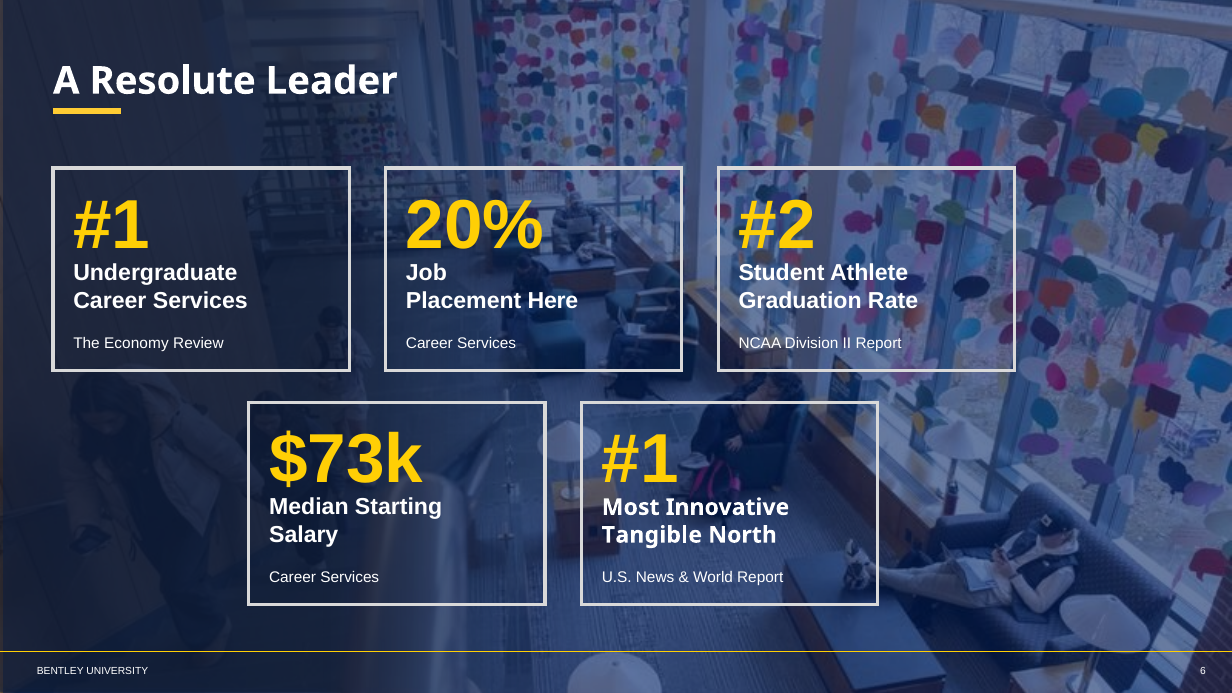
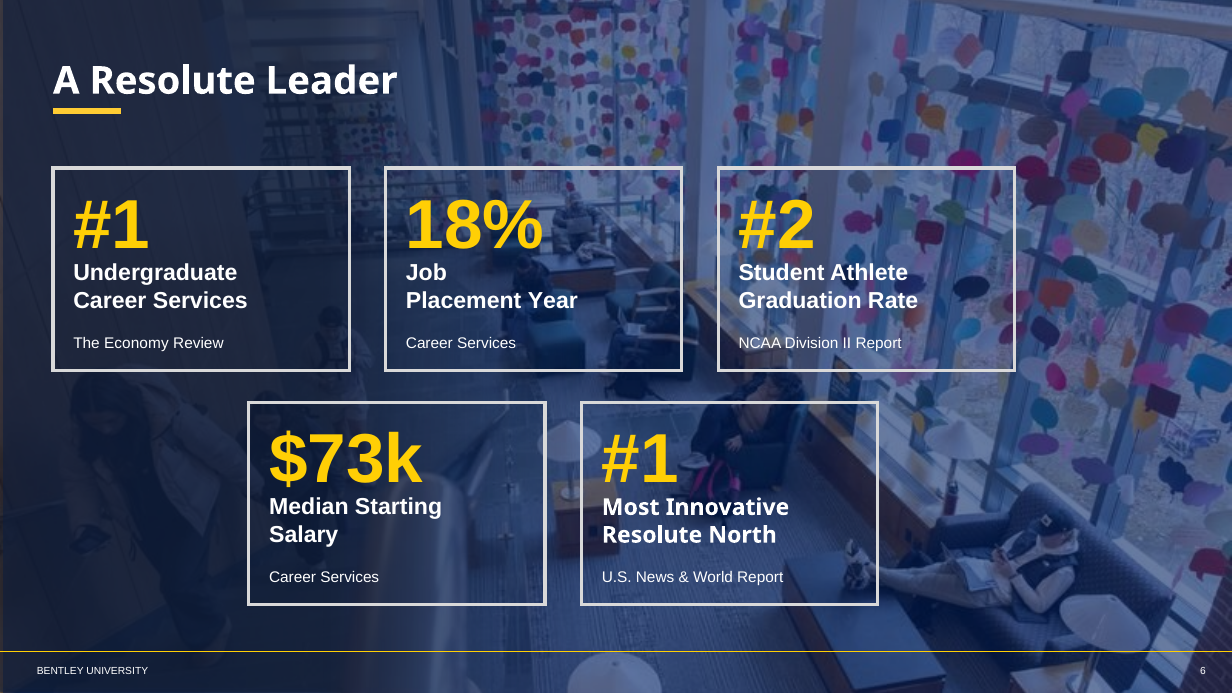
20%: 20% -> 18% (475, 226)
Here: Here -> Year (553, 301)
Tangible: Tangible -> Resolute (652, 535)
